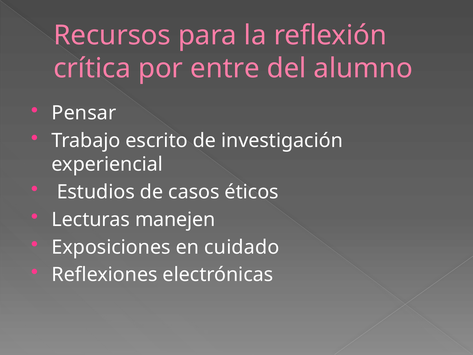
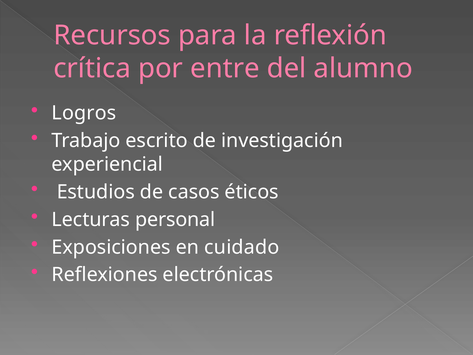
Pensar: Pensar -> Logros (84, 113)
manejen: manejen -> personal (175, 219)
